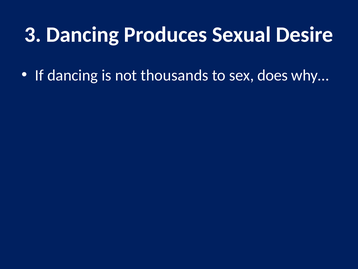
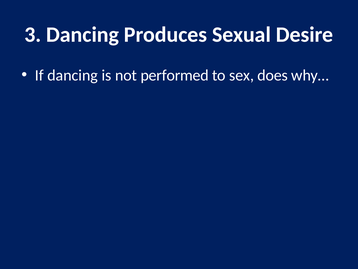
thousands: thousands -> performed (175, 75)
